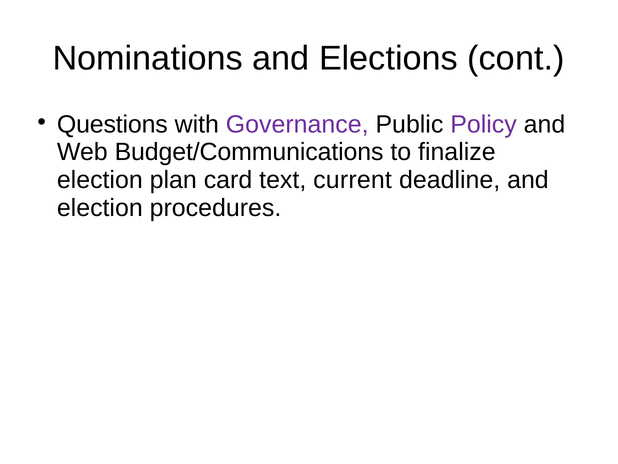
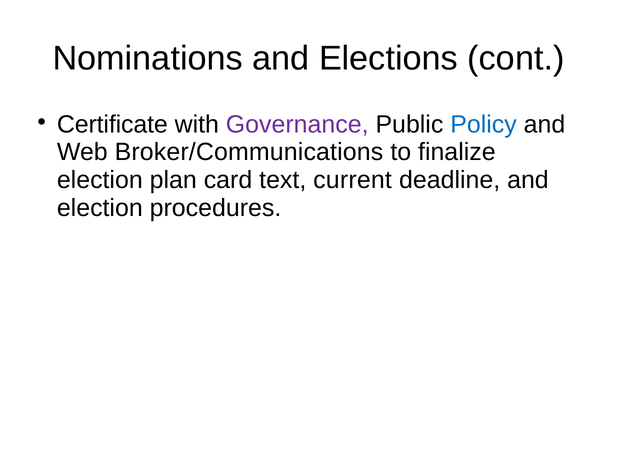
Questions: Questions -> Certificate (112, 124)
Policy colour: purple -> blue (484, 124)
Budget/Communications: Budget/Communications -> Broker/Communications (249, 152)
